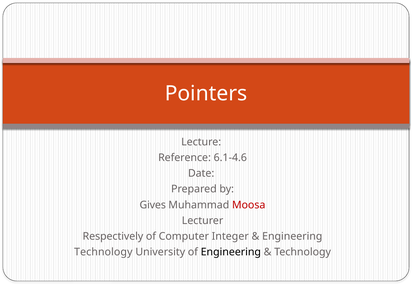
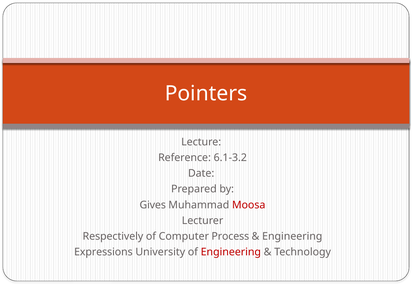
6.1-4.6: 6.1-4.6 -> 6.1-3.2 (230, 158)
Integer: Integer -> Process (230, 237)
Technology: Technology -> Expressions (103, 252)
Engineering colour: black -> red (231, 252)
